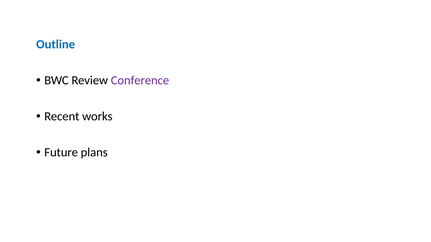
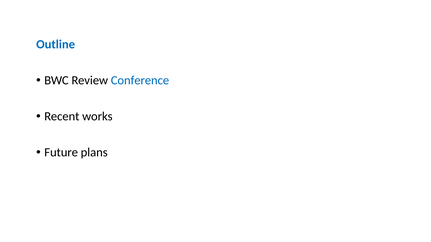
Conference colour: purple -> blue (140, 81)
